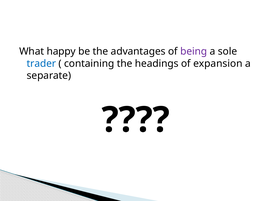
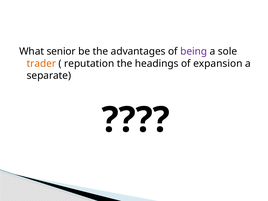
happy: happy -> senior (61, 51)
trader colour: blue -> orange (41, 64)
containing: containing -> reputation (89, 64)
